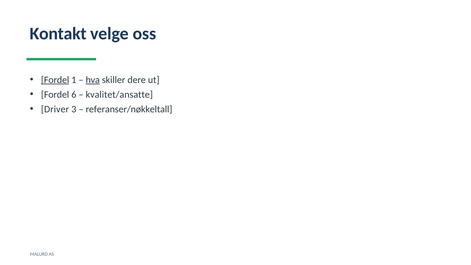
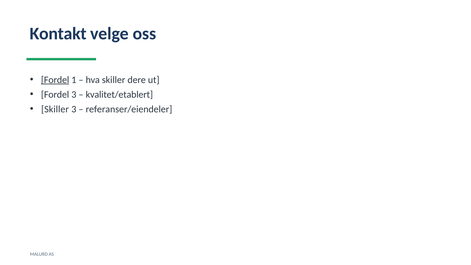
hva underline: present -> none (93, 80)
Fordel 6: 6 -> 3 (74, 95)
kvalitet/ansatte: kvalitet/ansatte -> kvalitet/etablert (119, 95)
Driver: Driver -> Skiller (55, 109)
referanser/nøkkeltall: referanser/nøkkeltall -> referanser/eiendeler (129, 109)
